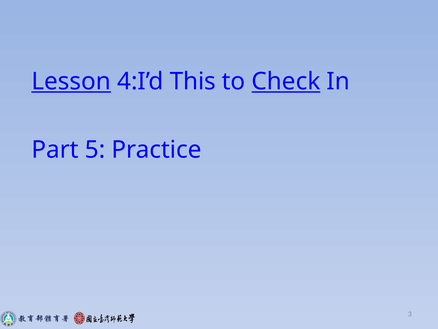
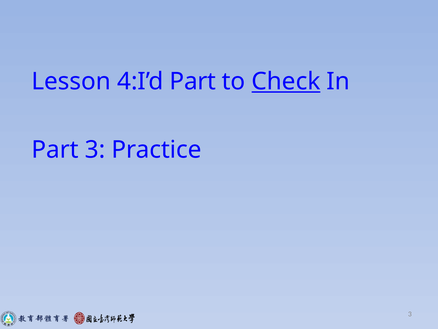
Lesson underline: present -> none (71, 81)
4:I’d This: This -> Part (193, 81)
Part 5: 5 -> 3 (95, 150)
